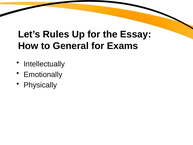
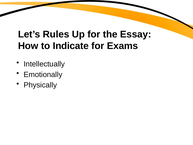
General: General -> Indicate (71, 46)
